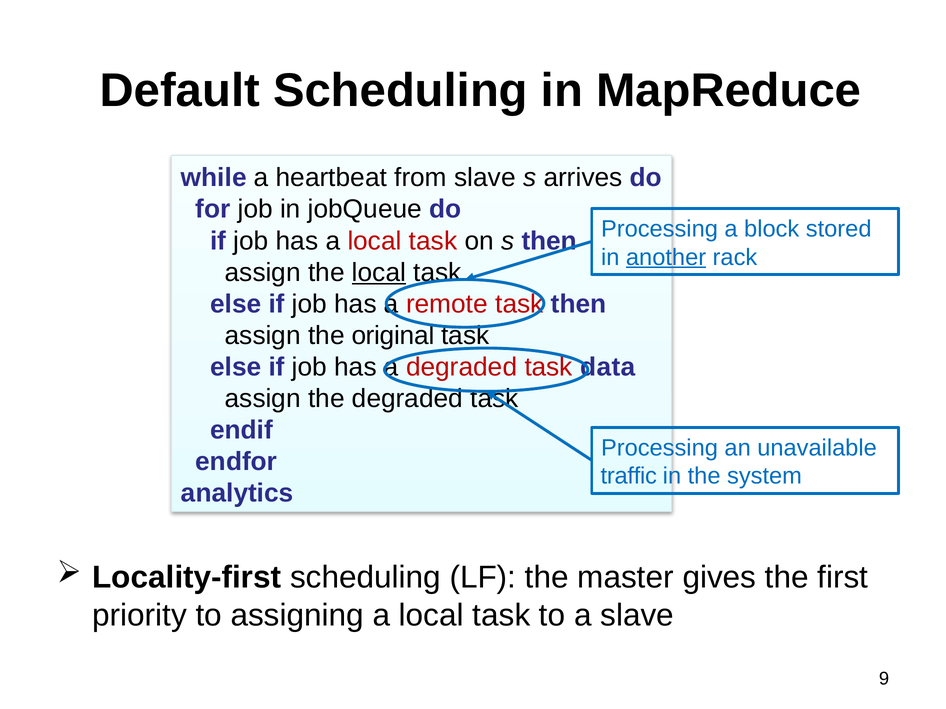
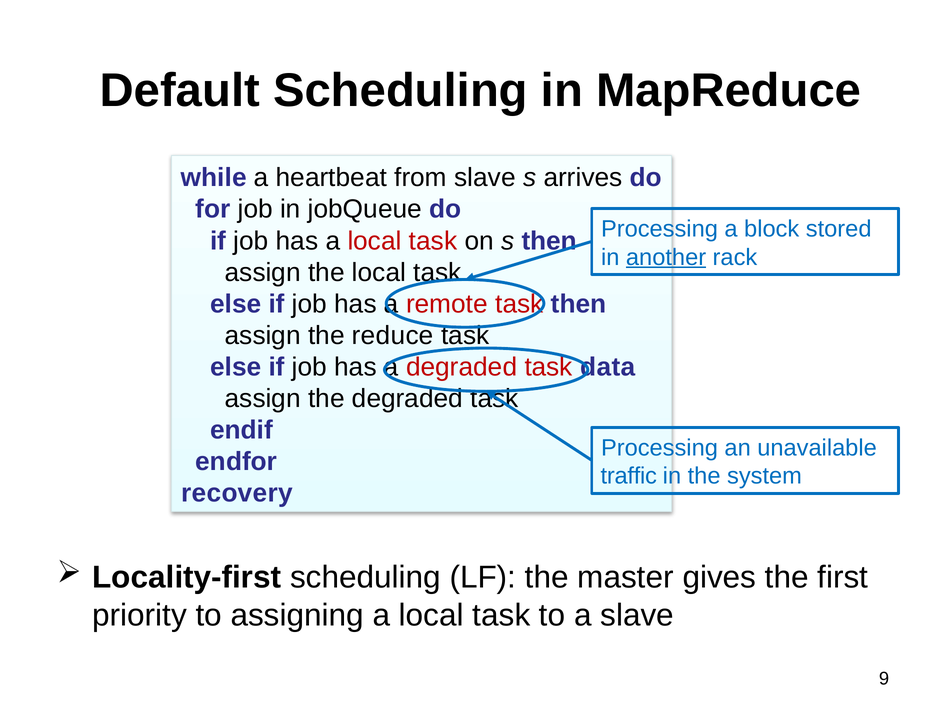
local underline: present -> none (379, 273)
original: original -> reduce (393, 336)
analytics: analytics -> recovery (237, 493)
